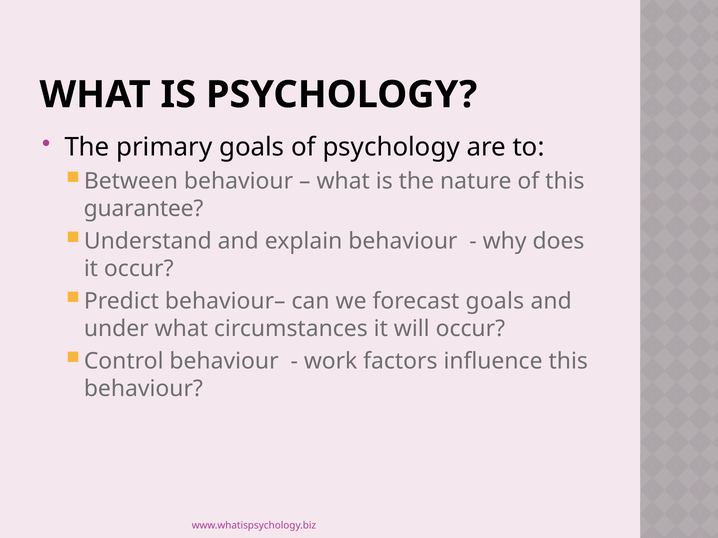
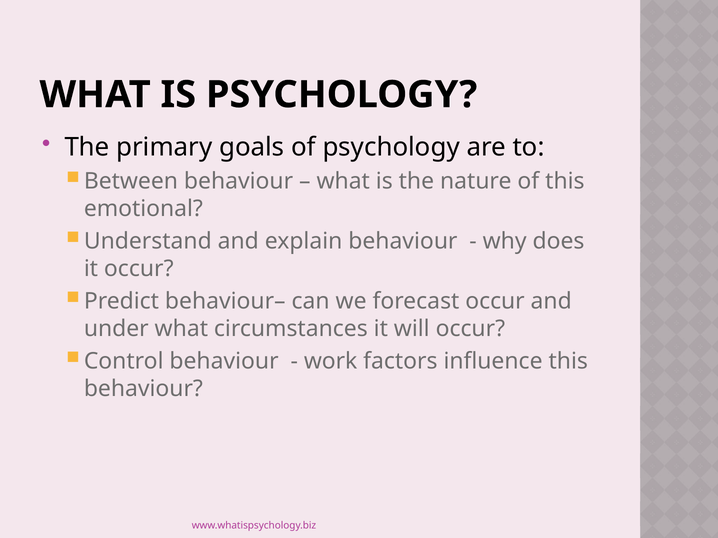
guarantee: guarantee -> emotional (143, 209)
forecast goals: goals -> occur (495, 301)
